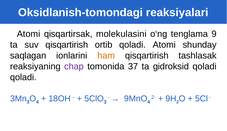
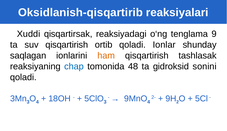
Oksidlanish-tomondagi: Oksidlanish-tomondagi -> Oksidlanish-qisqartirib (80, 12)
Atomi: Atomi -> Xuddi (29, 34)
molekulasini: molekulasini -> reaksiyadagi (121, 34)
qoladi Atomi: Atomi -> Ionlar (164, 45)
chap colour: purple -> blue (74, 66)
37: 37 -> 48 (133, 66)
gidroksid qoladi: qoladi -> sonini (205, 66)
